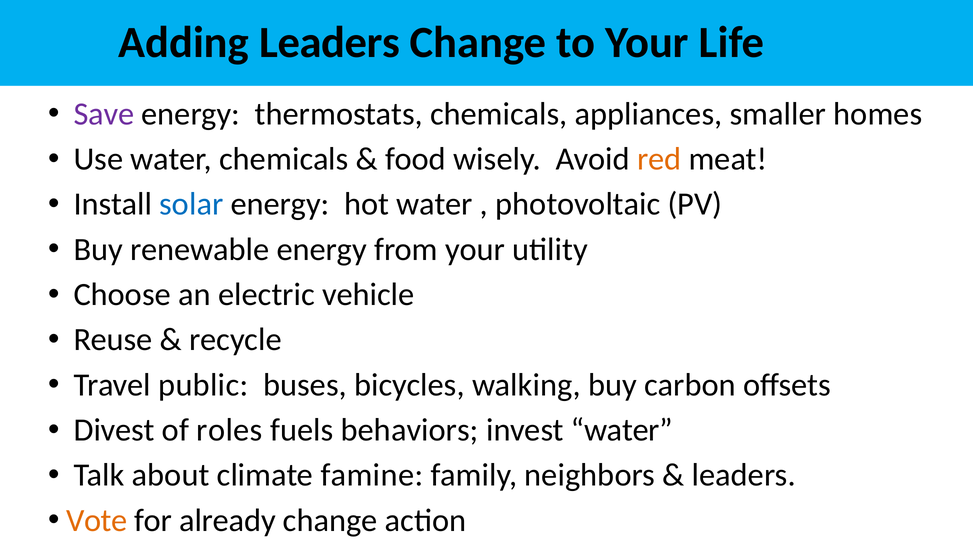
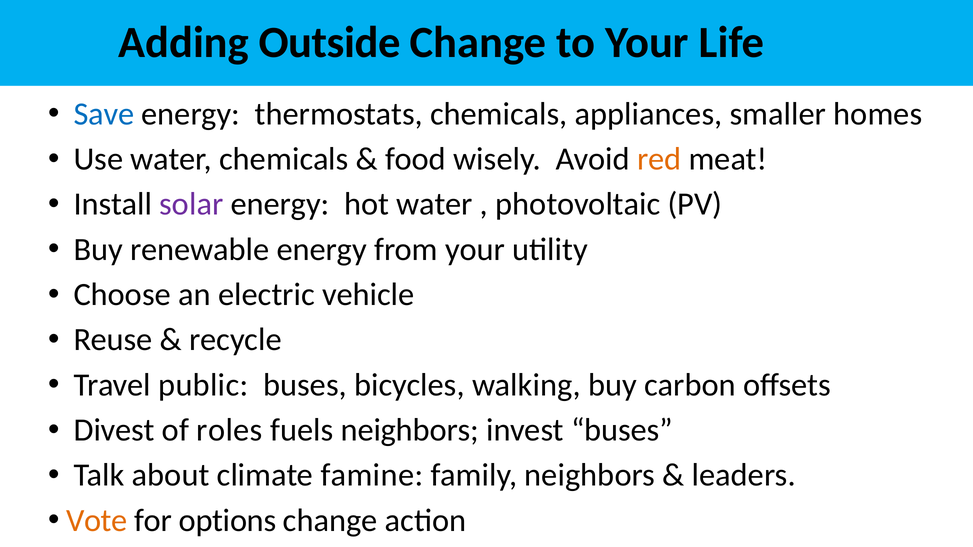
Adding Leaders: Leaders -> Outside (330, 43)
Save colour: purple -> blue (104, 114)
solar colour: blue -> purple (191, 204)
fuels behaviors: behaviors -> neighbors (410, 430)
invest water: water -> buses (622, 430)
already: already -> options (228, 521)
